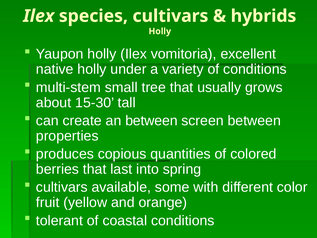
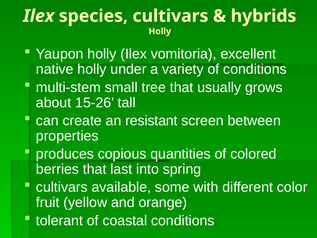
15-30: 15-30 -> 15-26 (95, 103)
an between: between -> resistant (151, 121)
